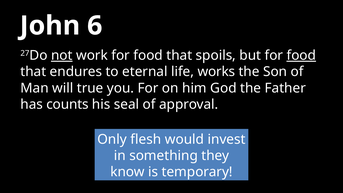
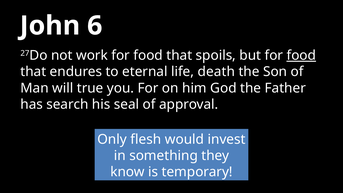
not underline: present -> none (62, 55)
works: works -> death (216, 72)
counts: counts -> search (67, 104)
